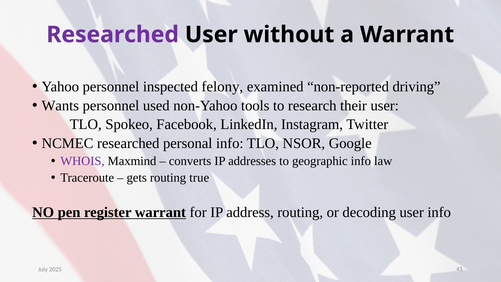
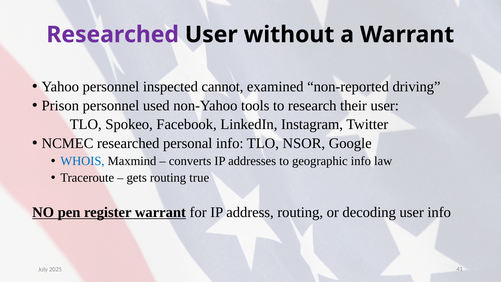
felony: felony -> cannot (222, 87)
Wants: Wants -> Prison (60, 105)
WHOIS colour: purple -> blue (82, 161)
